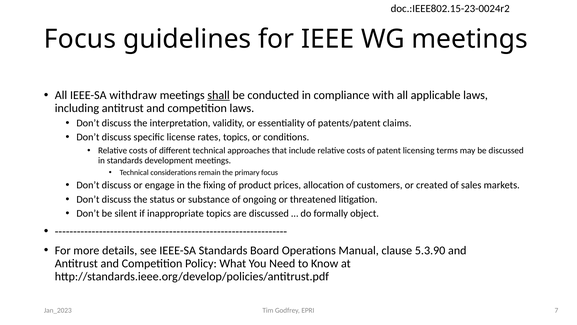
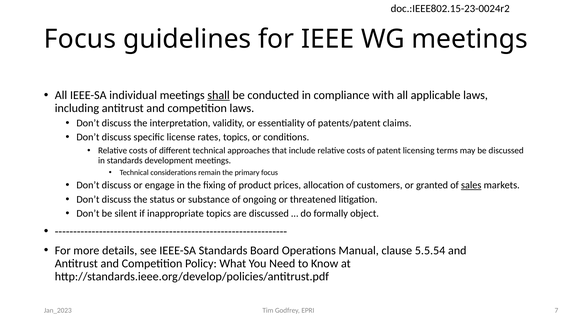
withdraw: withdraw -> individual (133, 95)
created: created -> granted (432, 185)
sales underline: none -> present (471, 185)
5.3.90: 5.3.90 -> 5.5.54 (430, 250)
